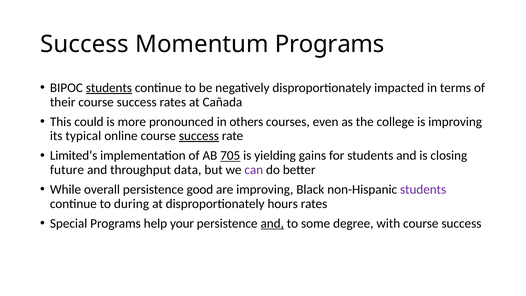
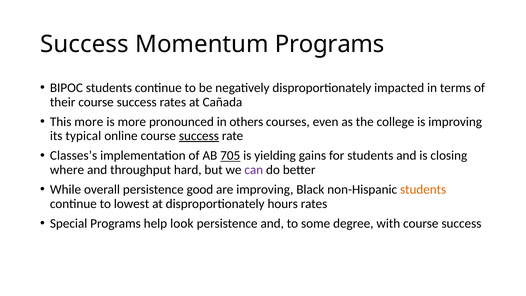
students underline: present -> none (109, 88)
This could: could -> more (89, 122)
Limited’s: Limited’s -> Classes’s (74, 156)
future: future -> where (67, 170)
data: data -> hard (188, 170)
students colour: purple -> orange (423, 189)
during: during -> lowest (132, 204)
your: your -> look (182, 223)
and underline: present -> none (272, 223)
